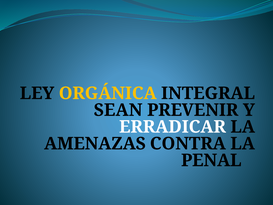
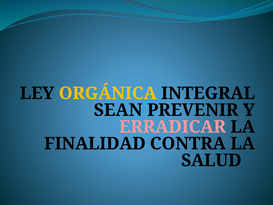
ERRADICAR colour: white -> pink (172, 127)
AMENAZAS: AMENAZAS -> FINALIDAD (95, 143)
PENAL: PENAL -> SALUD (211, 160)
